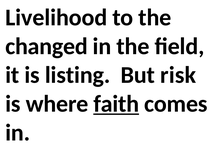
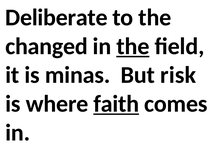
Livelihood: Livelihood -> Deliberate (56, 17)
the underline: none -> present (133, 46)
listing: listing -> minas (78, 75)
